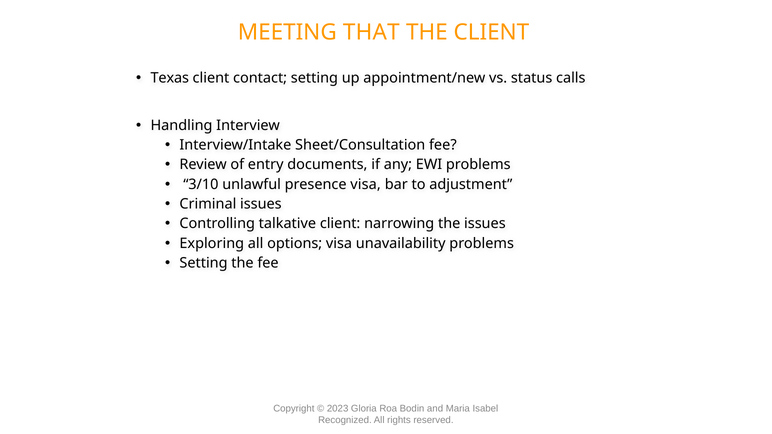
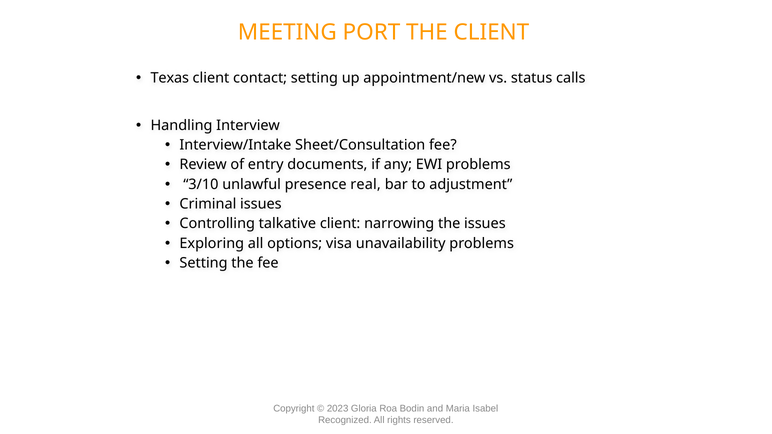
THAT: THAT -> PORT (371, 32)
presence visa: visa -> real (366, 184)
